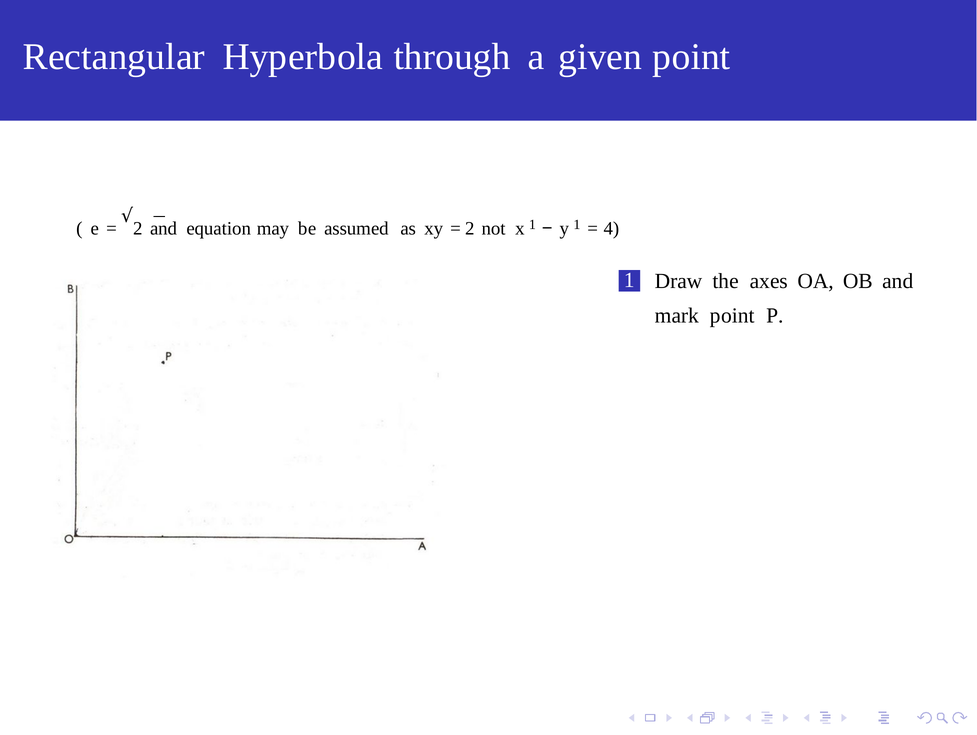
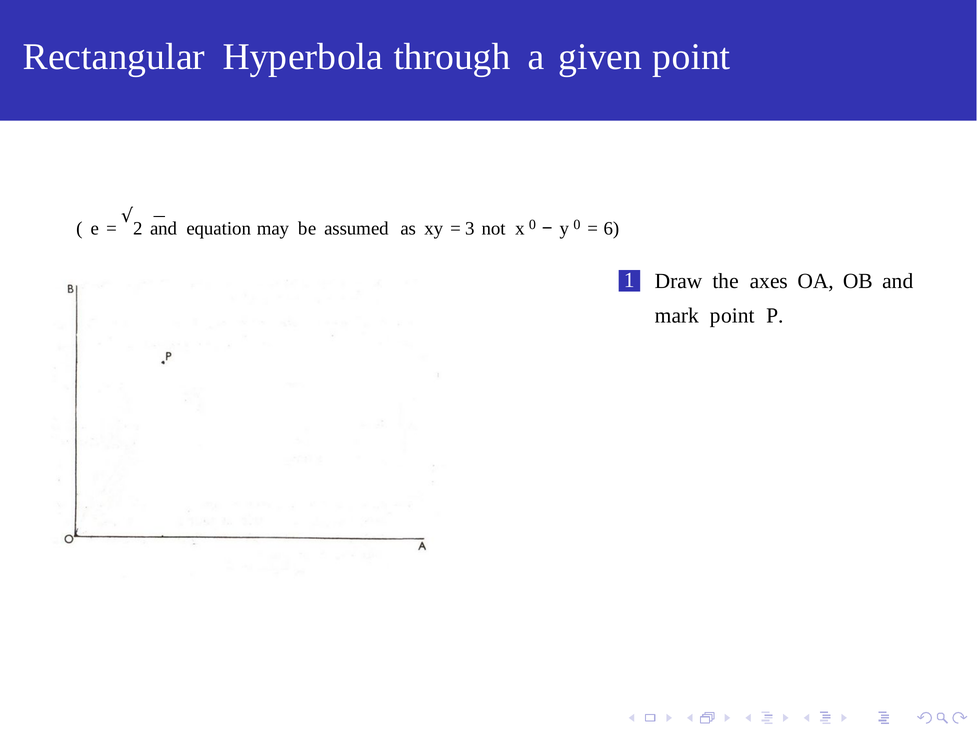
2: 2 -> 3 (470, 229)
x 1: 1 -> 0 (532, 225)
y 1: 1 -> 0 (577, 225)
4: 4 -> 6 (611, 229)
